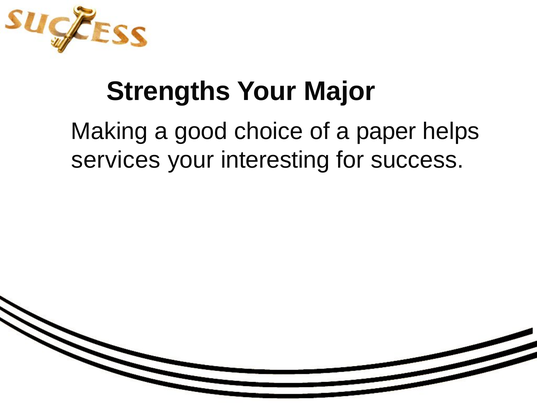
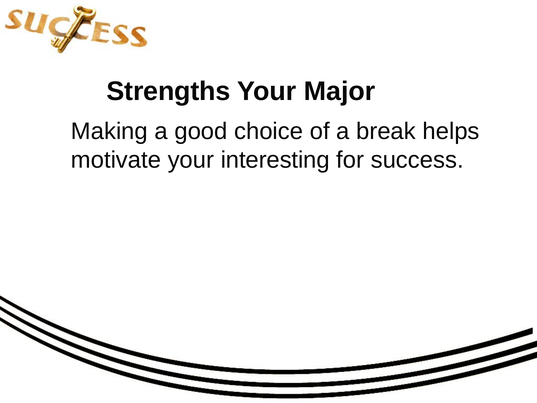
paper: paper -> break (386, 131)
services: services -> motivate (116, 160)
